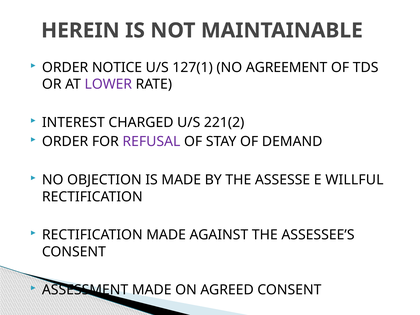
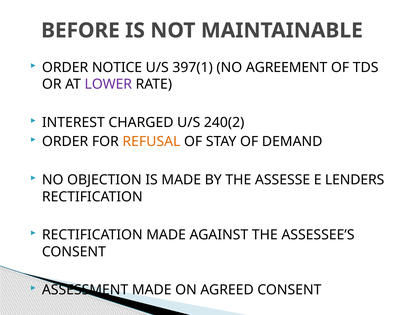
HEREIN: HEREIN -> BEFORE (80, 31)
127(1: 127(1 -> 397(1 (193, 67)
221(2: 221(2 -> 240(2 (224, 123)
REFUSAL colour: purple -> orange (151, 142)
WILLFUL: WILLFUL -> LENDERS (355, 180)
